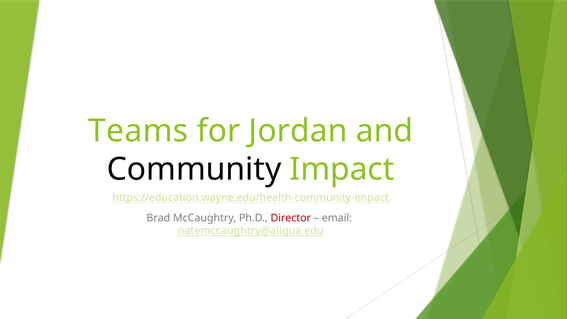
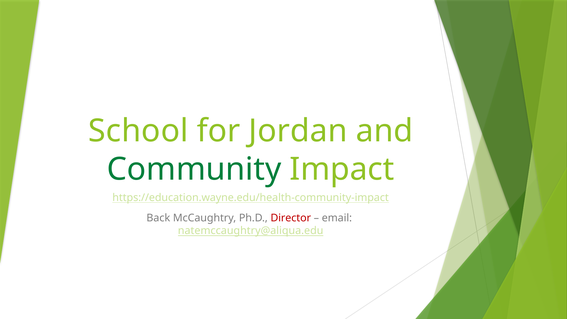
Teams: Teams -> School (138, 131)
Community colour: black -> green (194, 169)
Brad: Brad -> Back (158, 218)
